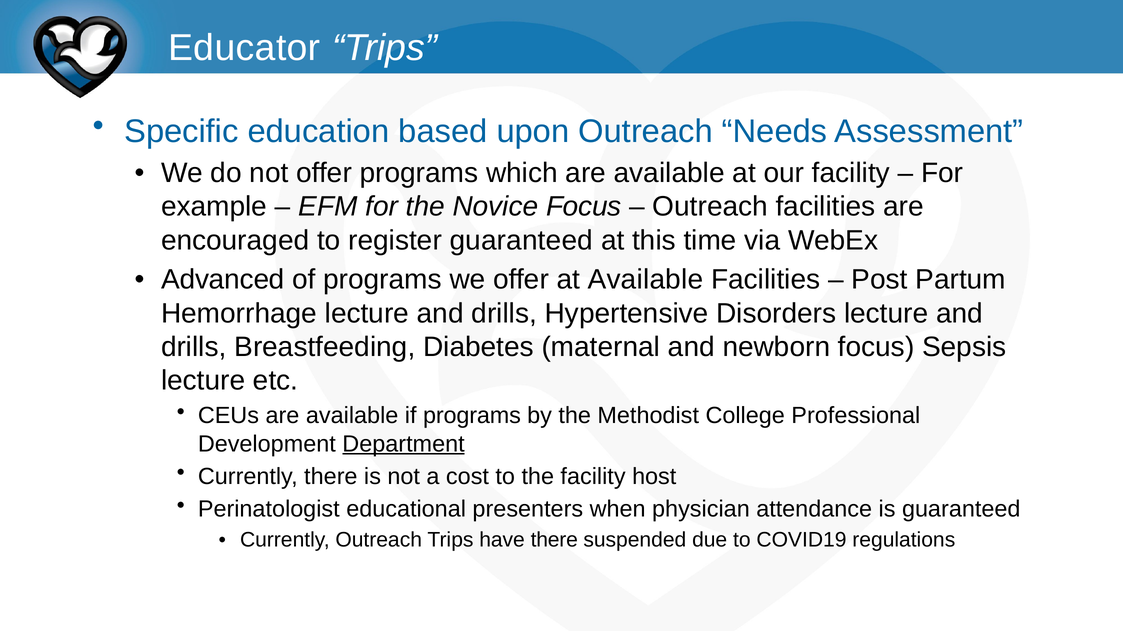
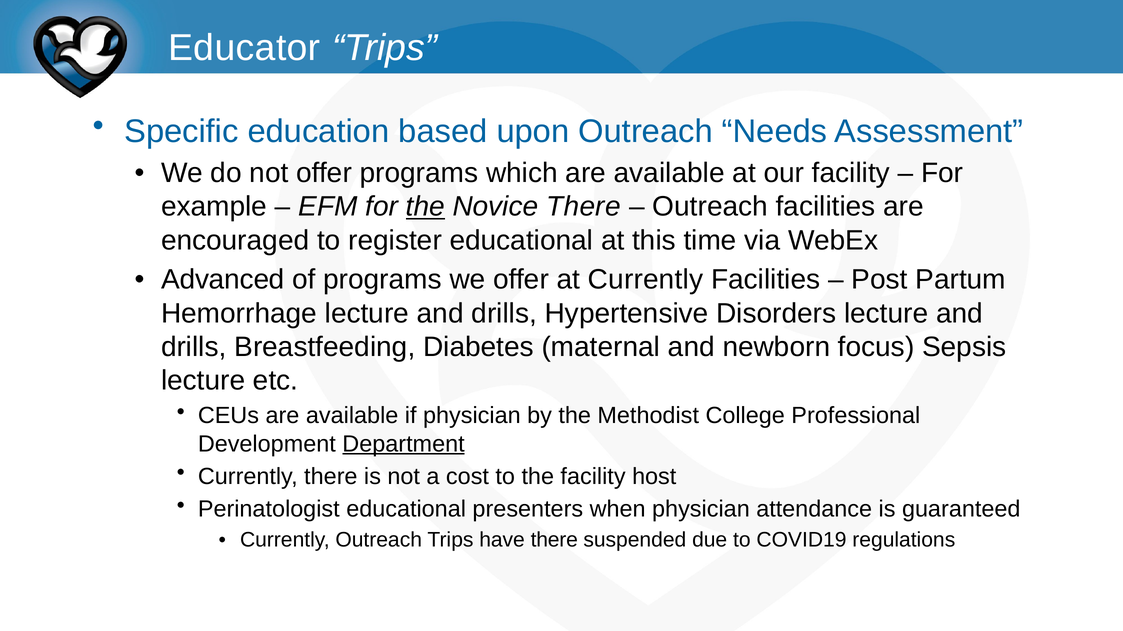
the underline: none -> present (425, 207)
Novice Focus: Focus -> There (583, 207)
register guaranteed: guaranteed -> educational (521, 241)
at Available: Available -> Currently (646, 280)
if programs: programs -> physician (472, 416)
